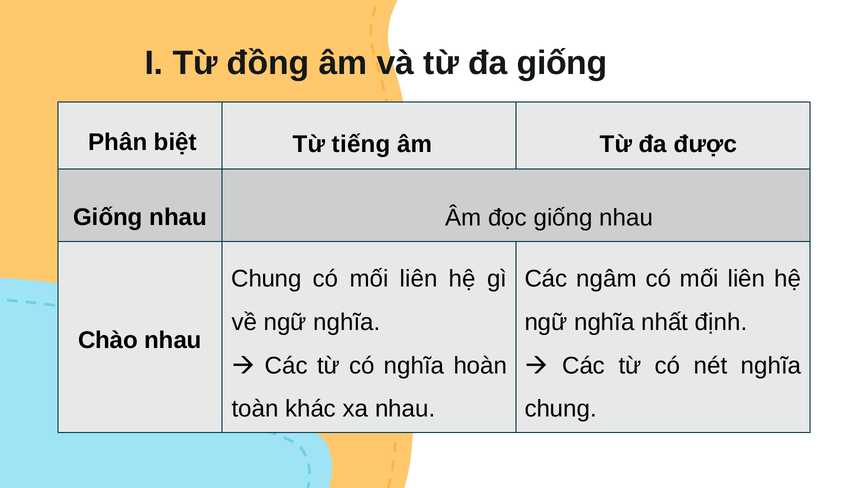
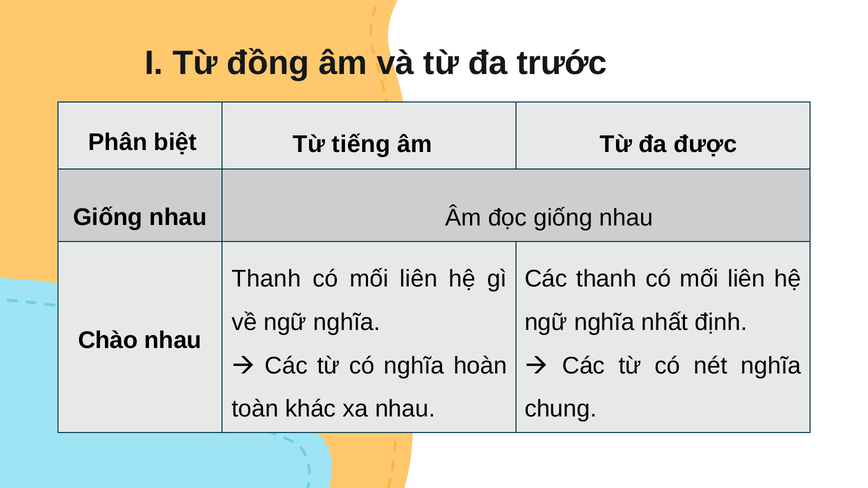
đa giống: giống -> trước (562, 63)
Chung: Chung -> Thanh (266, 279)
Các ngâm: ngâm -> thanh (607, 279)
